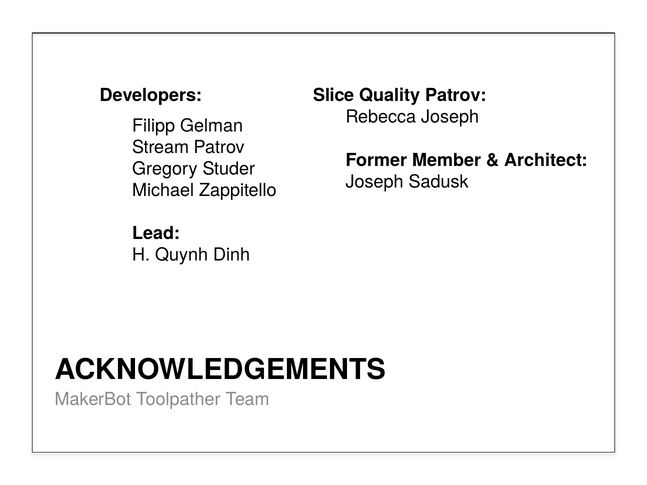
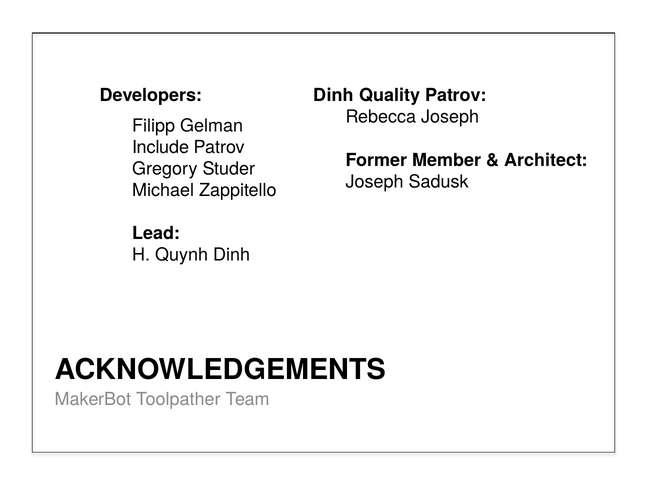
Slice: Slice -> Dinh (334, 96)
Stream: Stream -> Include (161, 147)
